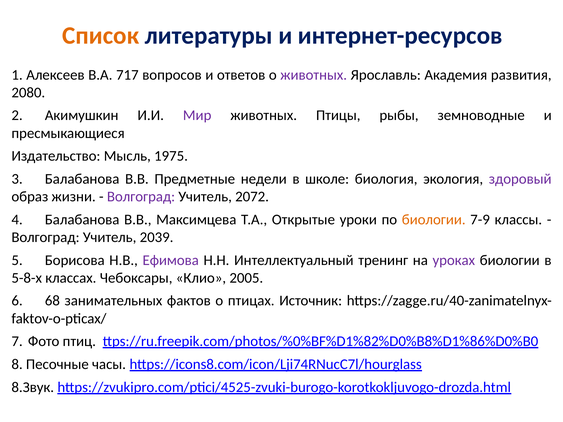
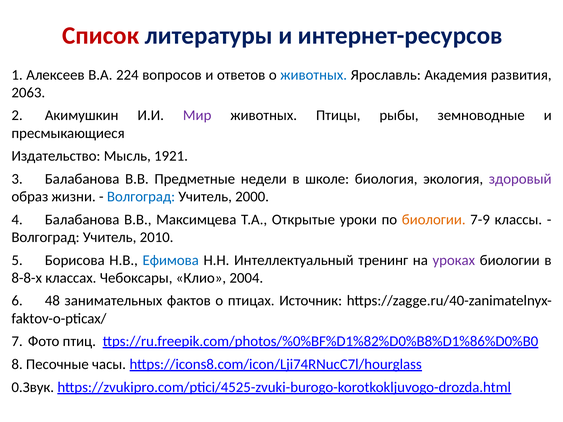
Список colour: orange -> red (101, 36)
717: 717 -> 224 (127, 75)
животных colour: purple -> blue (314, 75)
2080: 2080 -> 2063 (28, 93)
1975: 1975 -> 1921 (171, 156)
Волгоград colour: purple -> blue (141, 197)
2072: 2072 -> 2000 (252, 197)
2039: 2039 -> 2010 (157, 237)
Ефимова colour: purple -> blue (171, 260)
5-8-х: 5-8-х -> 8-8-х (27, 278)
2005: 2005 -> 2004 (246, 278)
68: 68 -> 48 (52, 301)
8.Звук: 8.Звук -> 0.Звук (33, 388)
